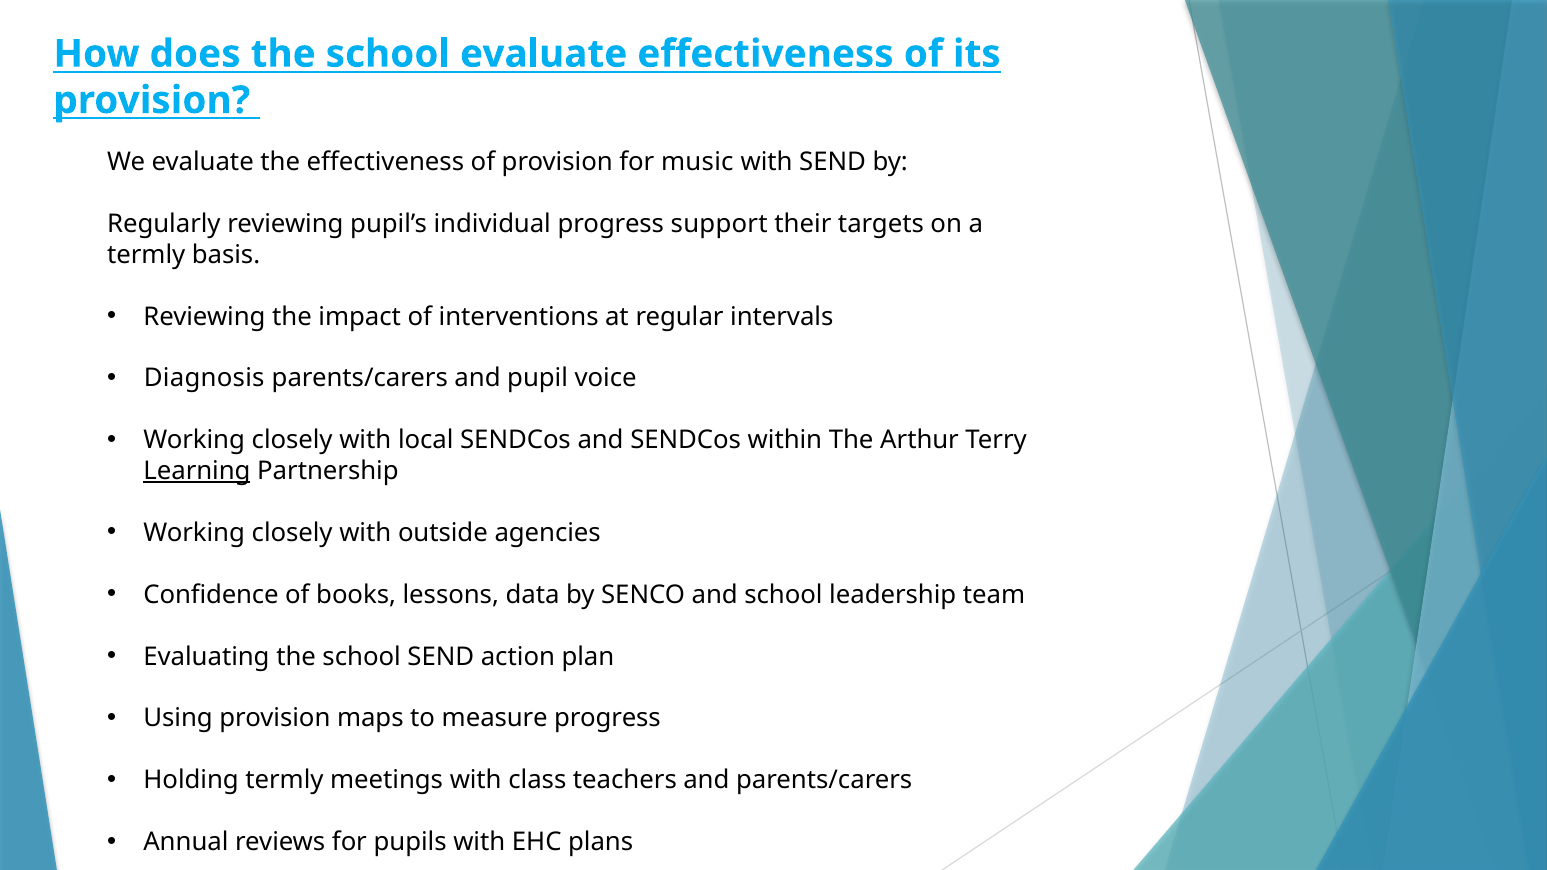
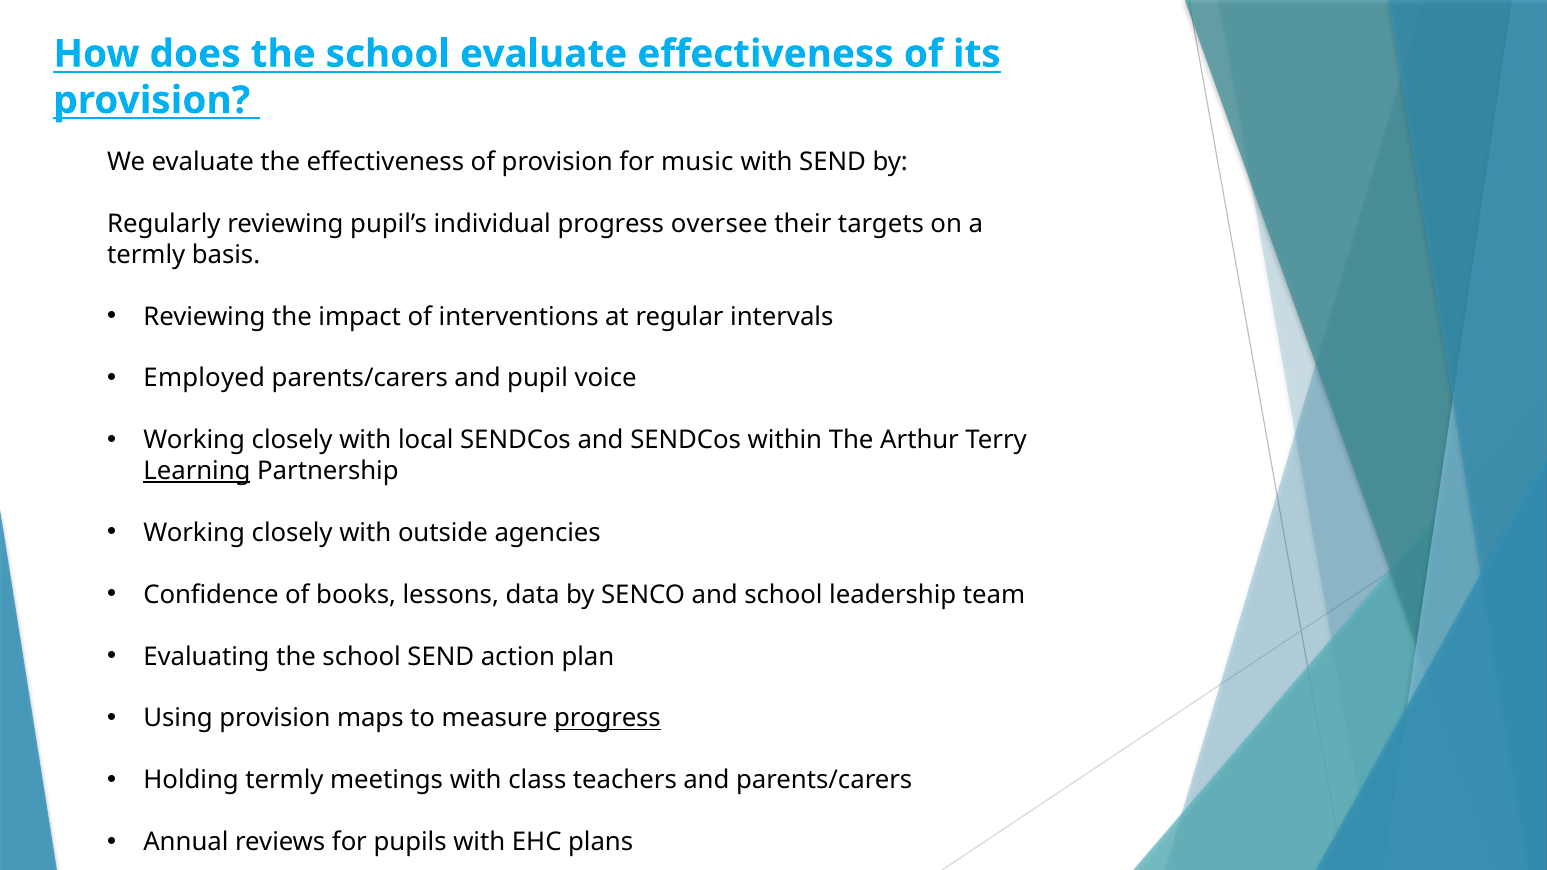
support: support -> oversee (719, 224)
Diagnosis: Diagnosis -> Employed (204, 378)
progress underline: none -> present (607, 719)
